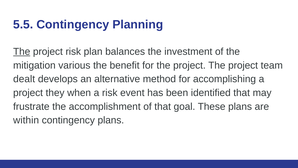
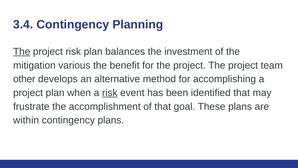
5.5: 5.5 -> 3.4 (23, 24)
dealt: dealt -> other (24, 79)
project they: they -> plan (55, 93)
risk underline: none -> present (110, 93)
